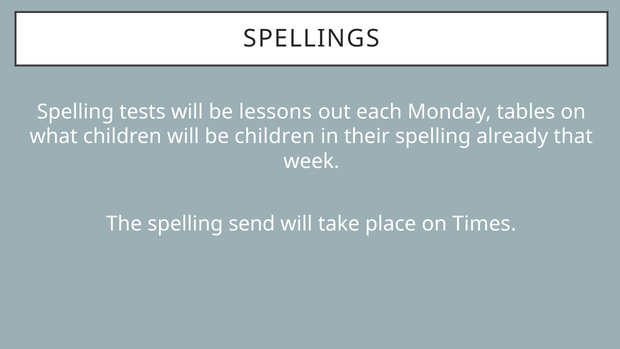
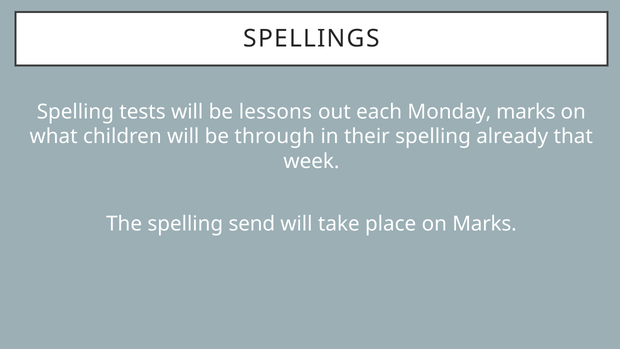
Monday tables: tables -> marks (526, 112)
be children: children -> through (275, 136)
on Times: Times -> Marks (485, 224)
